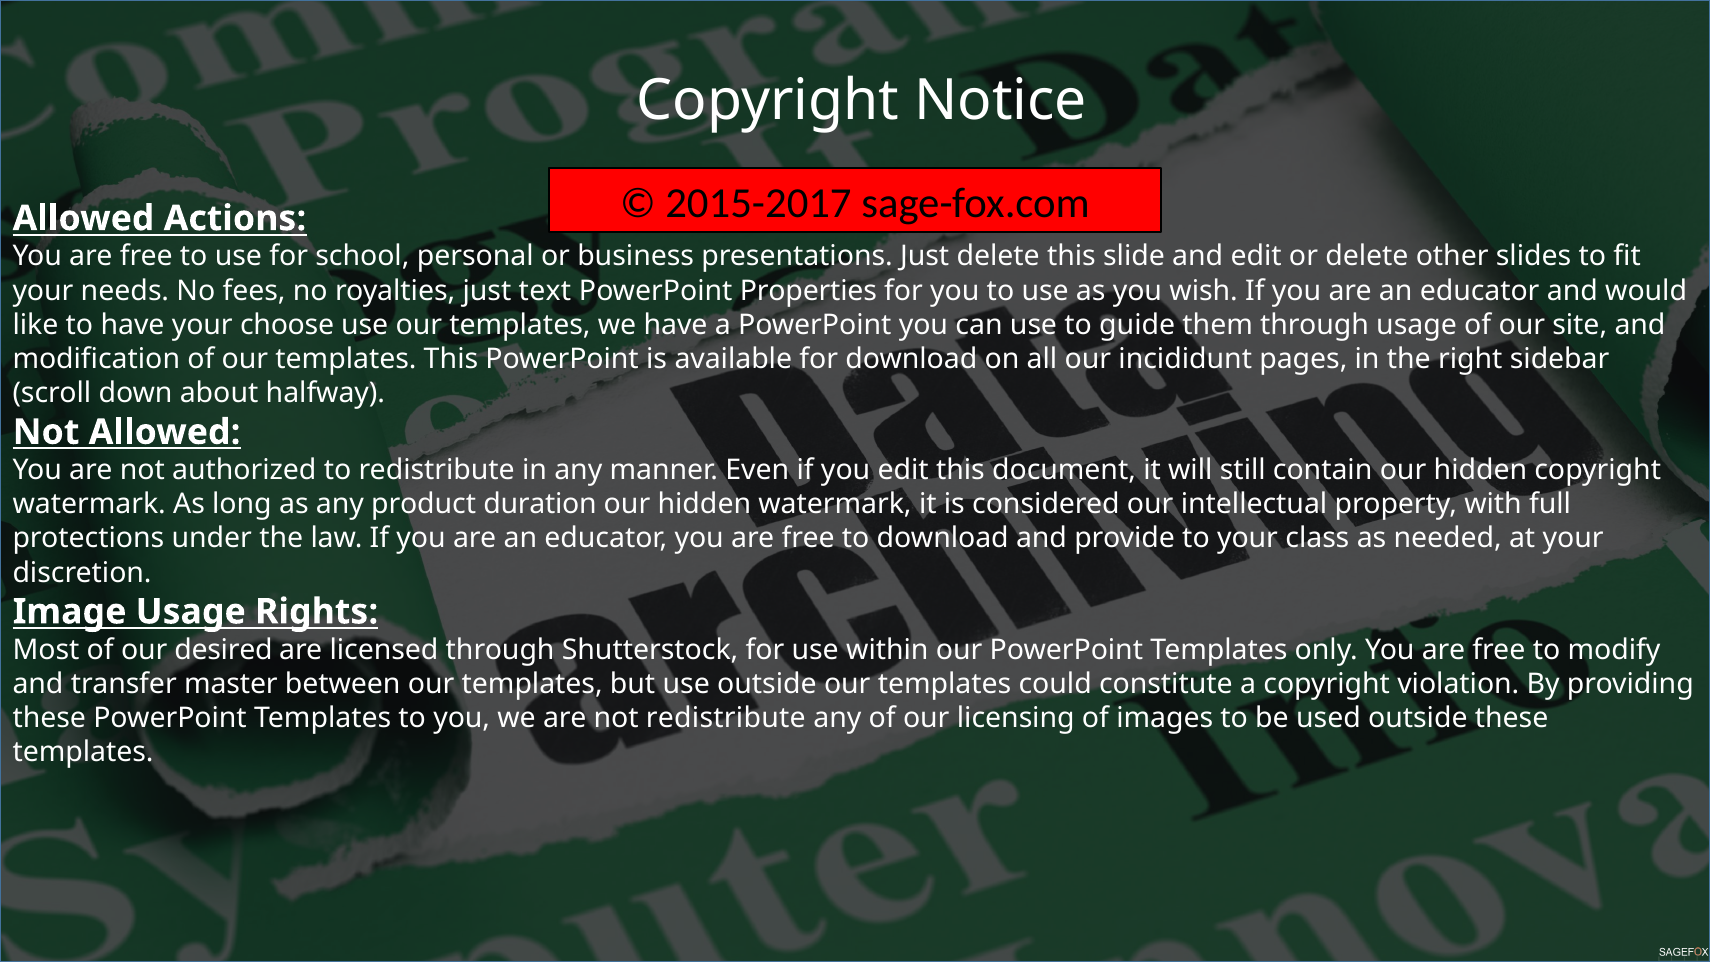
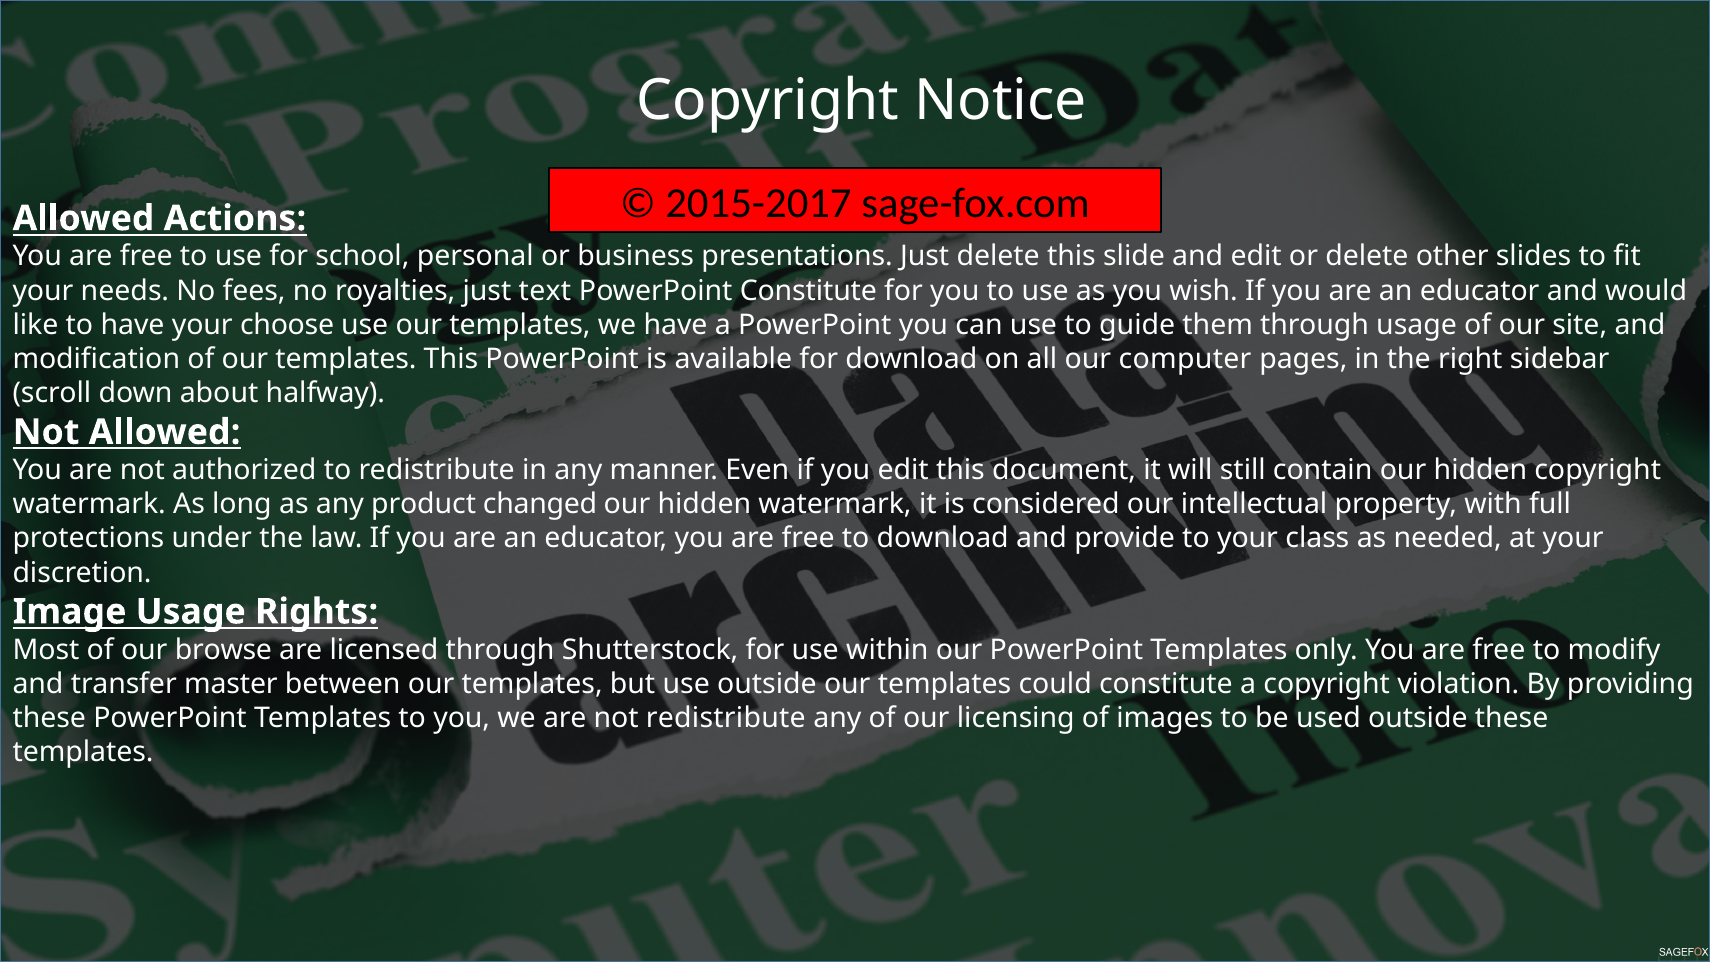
PowerPoint Properties: Properties -> Constitute (808, 291)
incididunt: incididunt -> computer (1185, 359)
duration: duration -> changed (540, 504)
desired: desired -> browse (223, 650)
